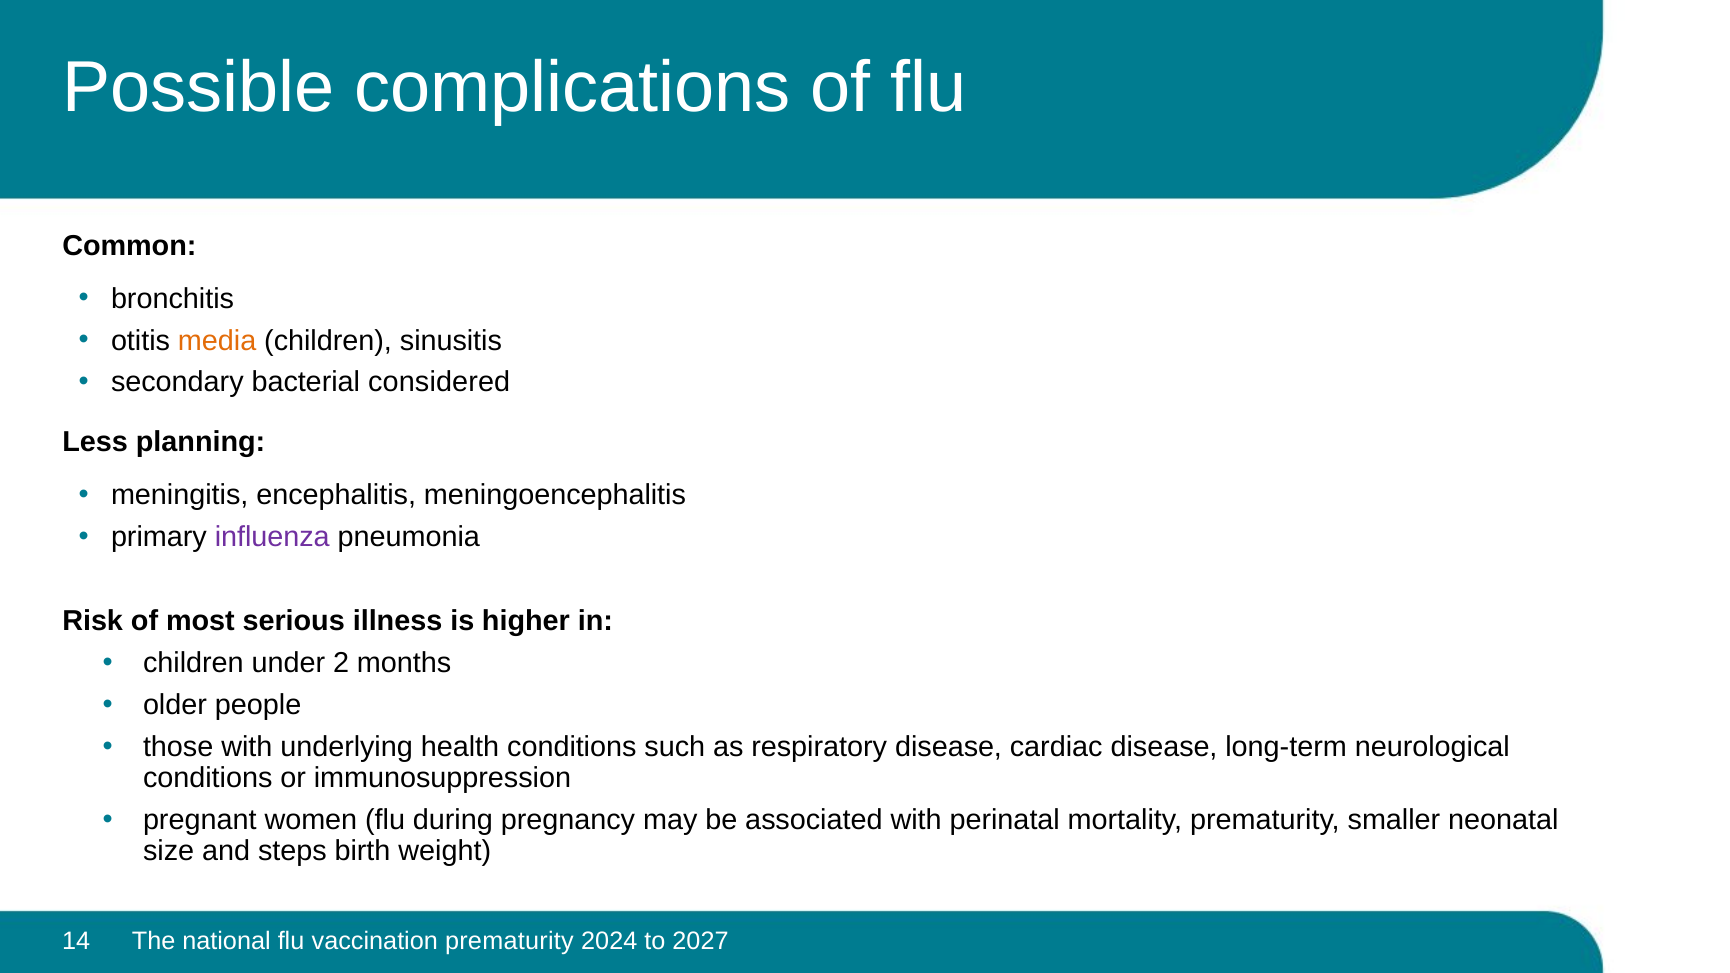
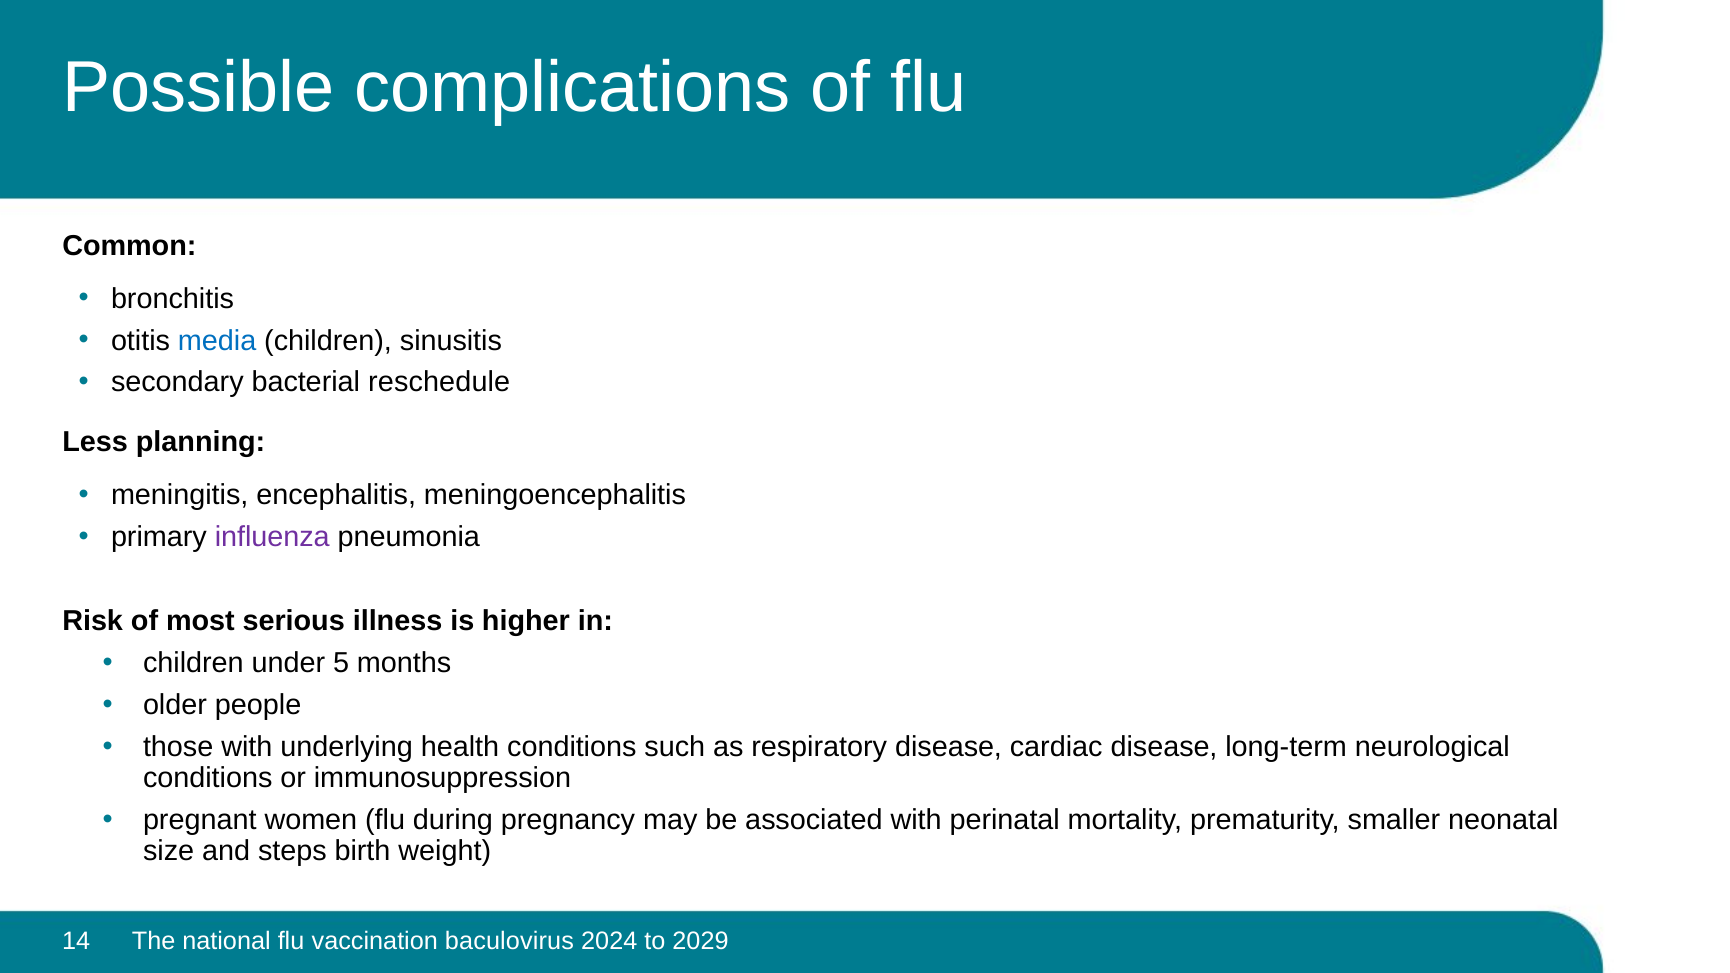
media colour: orange -> blue (217, 341)
considered: considered -> reschedule (439, 382)
2: 2 -> 5 (341, 663)
vaccination prematurity: prematurity -> baculovirus (509, 941)
2027: 2027 -> 2029 (700, 941)
